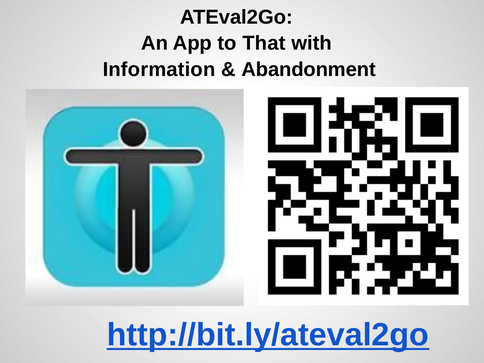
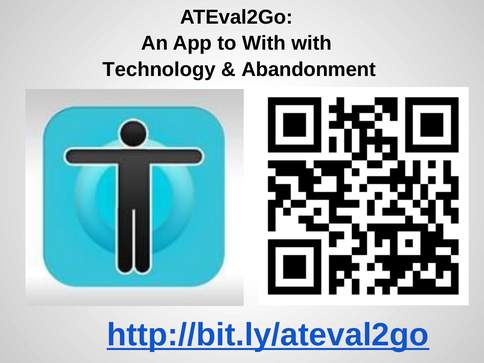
to That: That -> With (264, 43)
Information: Information -> Technology (159, 69)
